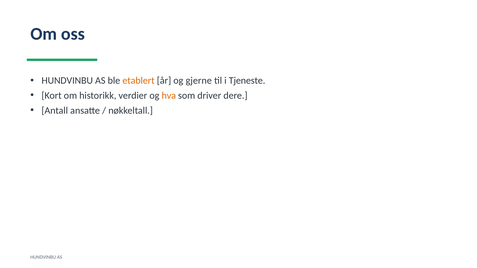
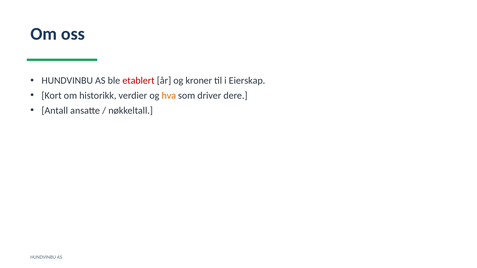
etablert colour: orange -> red (139, 81)
gjerne: gjerne -> kroner (199, 81)
Tjeneste: Tjeneste -> Eierskap (247, 81)
